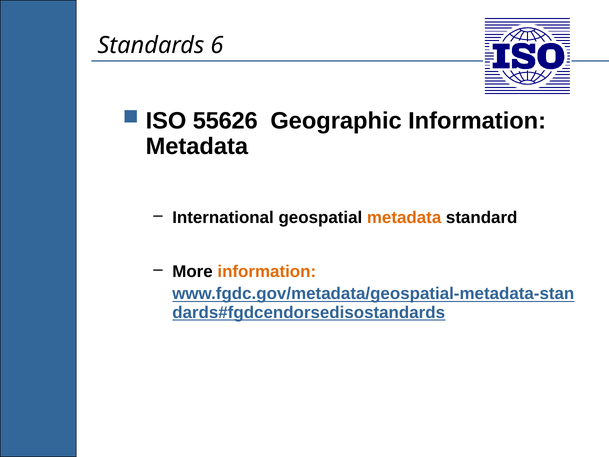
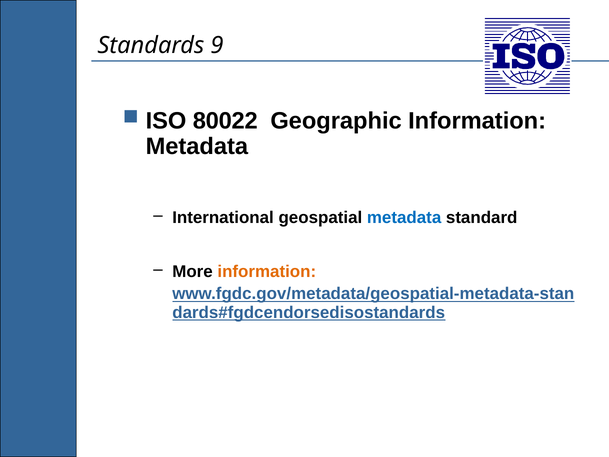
6: 6 -> 9 (217, 45)
55626: 55626 -> 80022 (225, 121)
metadata colour: orange -> blue (404, 218)
